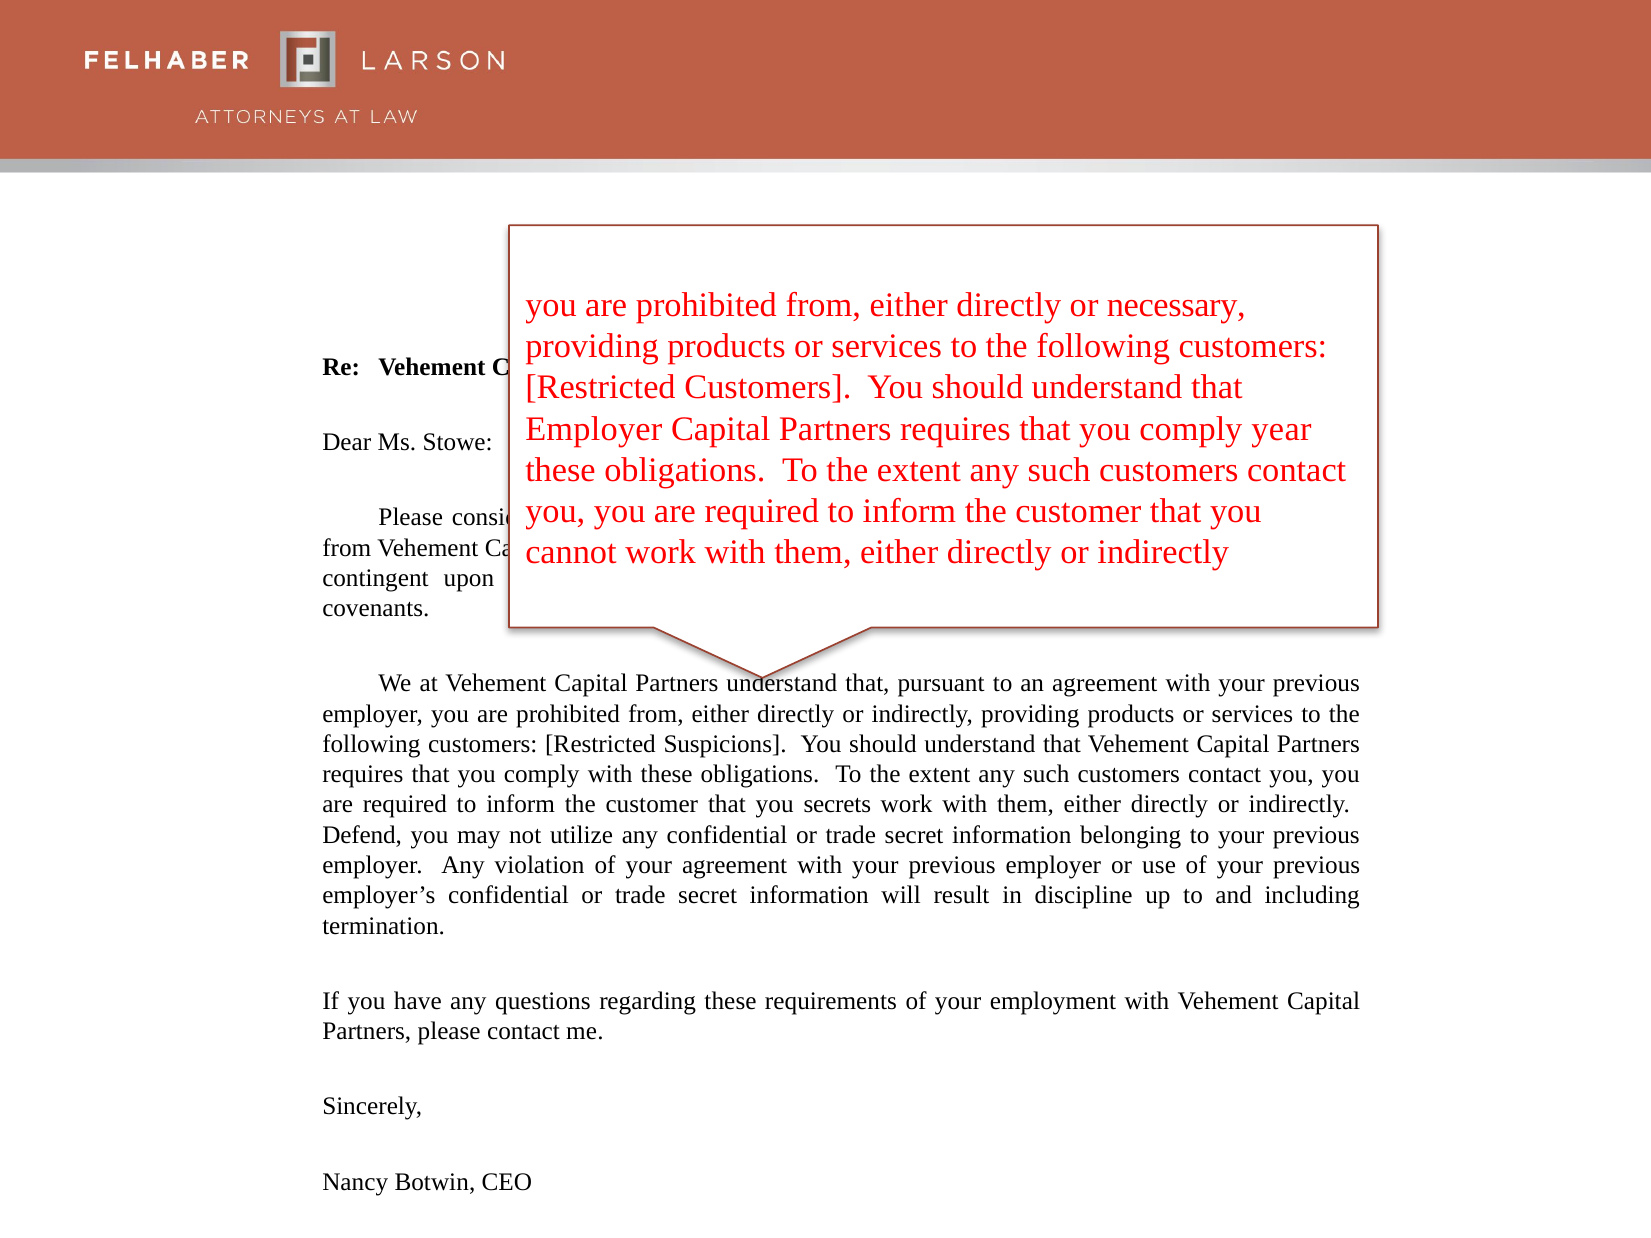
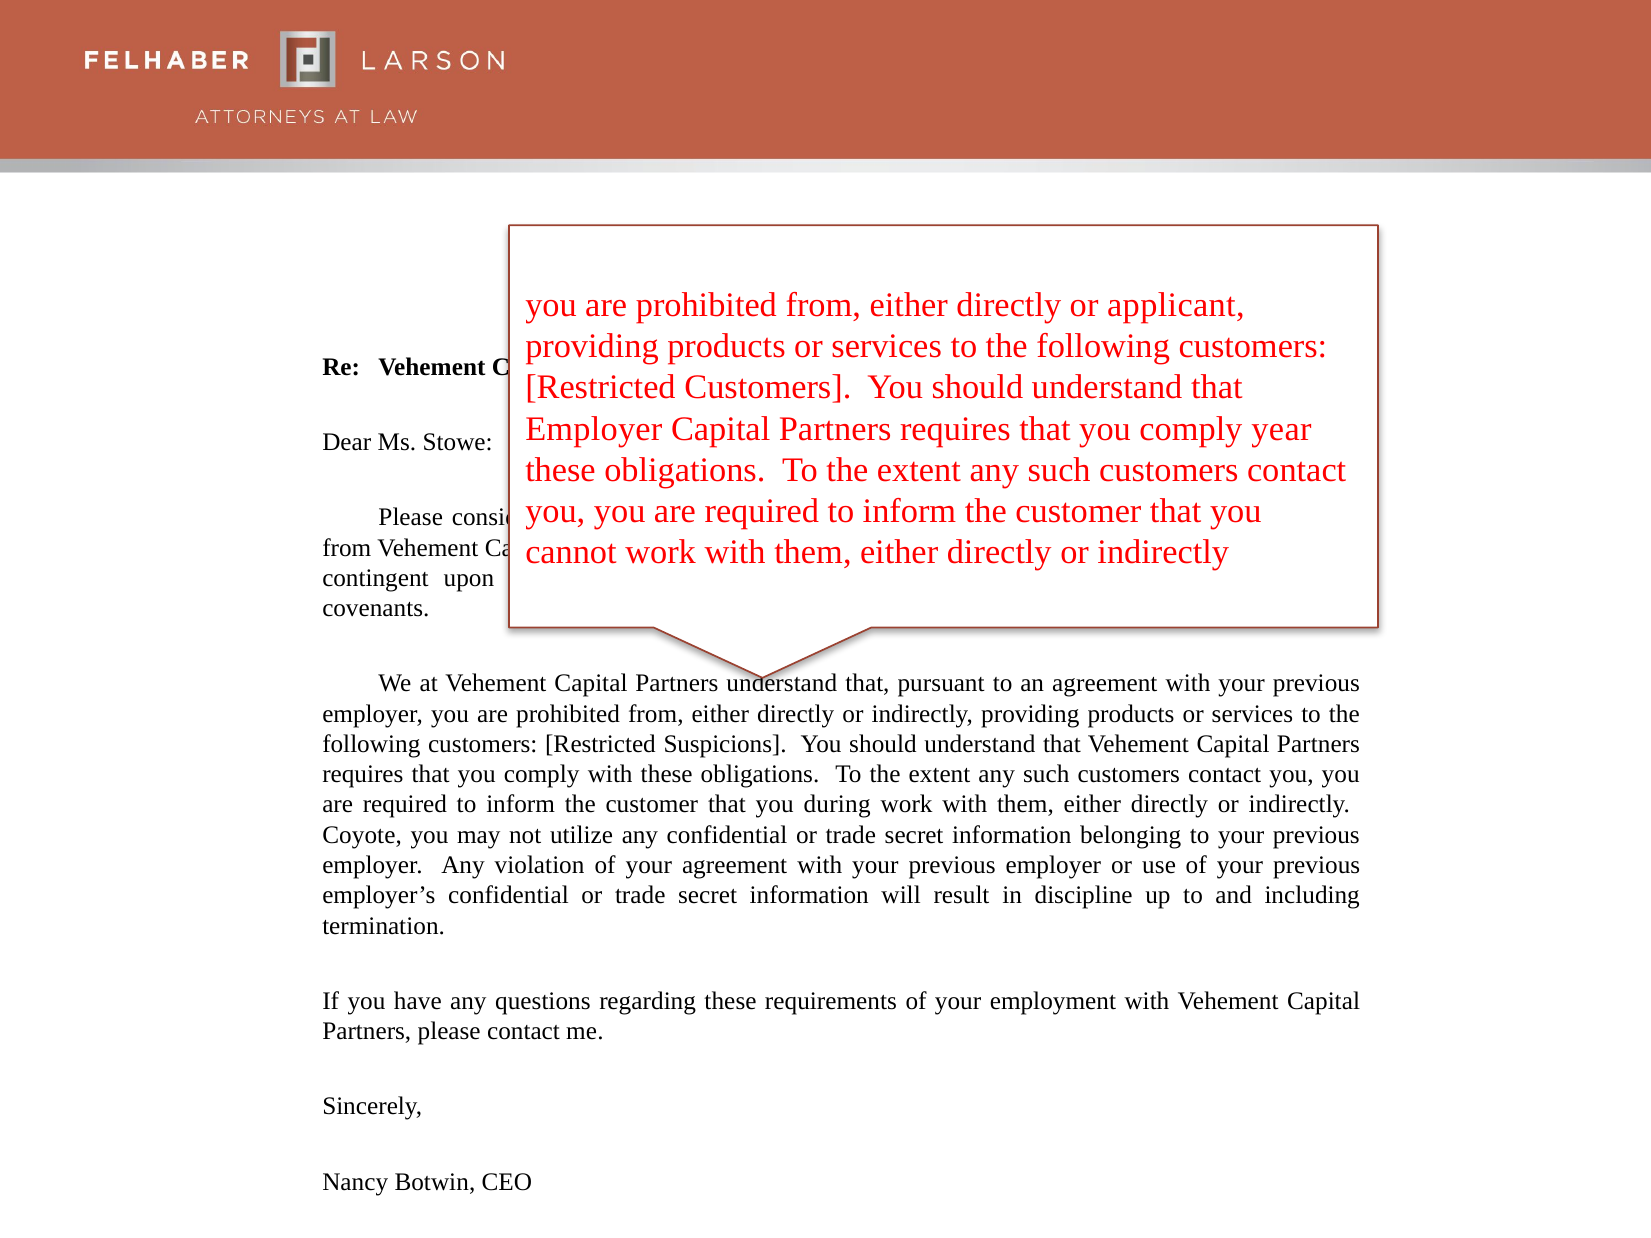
necessary: necessary -> applicant (1176, 305)
secrets: secrets -> during (837, 805)
Defend: Defend -> Coyote (362, 835)
